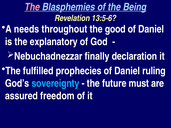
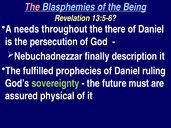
good: good -> there (115, 29)
explanatory: explanatory -> persecution (54, 42)
declaration: declaration -> description (134, 56)
sovereignty colour: light blue -> light green (55, 84)
freedom: freedom -> physical (57, 96)
